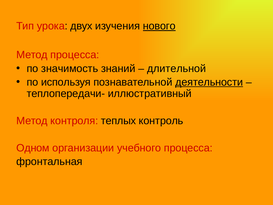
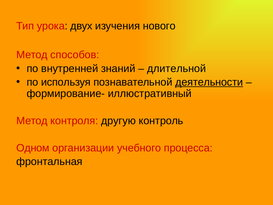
нового underline: present -> none (159, 26)
Метод процесса: процесса -> способов (75, 55)
значимость: значимость -> внутренней (70, 68)
теплопередачи-: теплопередачи- -> формирование- (66, 93)
теплых: теплых -> другую (118, 121)
